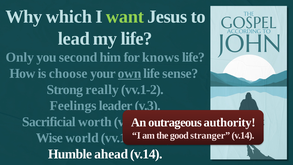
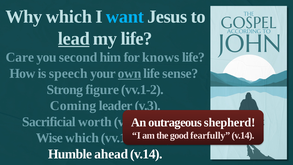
want colour: light green -> light blue (125, 17)
lead underline: none -> present (74, 39)
Only: Only -> Care (20, 57)
choose: choose -> speech (68, 73)
really: really -> figure (102, 89)
Feelings: Feelings -> Coming (73, 106)
authority: authority -> shepherd (230, 122)
stranger: stranger -> fearfully (210, 135)
Wise world: world -> which (82, 138)
